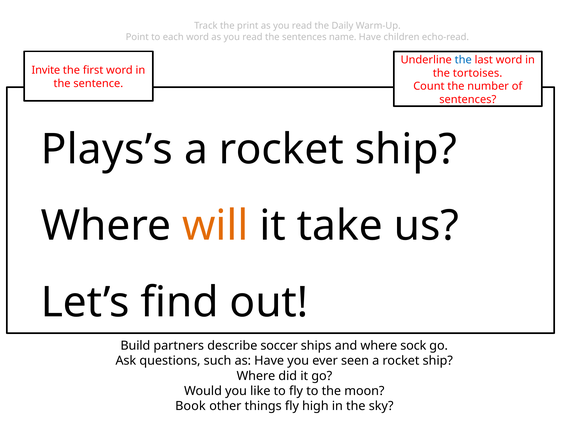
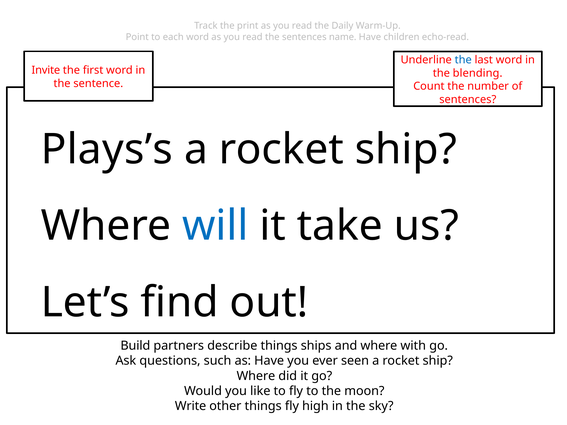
tortoises: tortoises -> blending (478, 73)
will colour: orange -> blue (215, 226)
describe soccer: soccer -> things (279, 346)
sock: sock -> with (413, 346)
Book: Book -> Write (191, 406)
